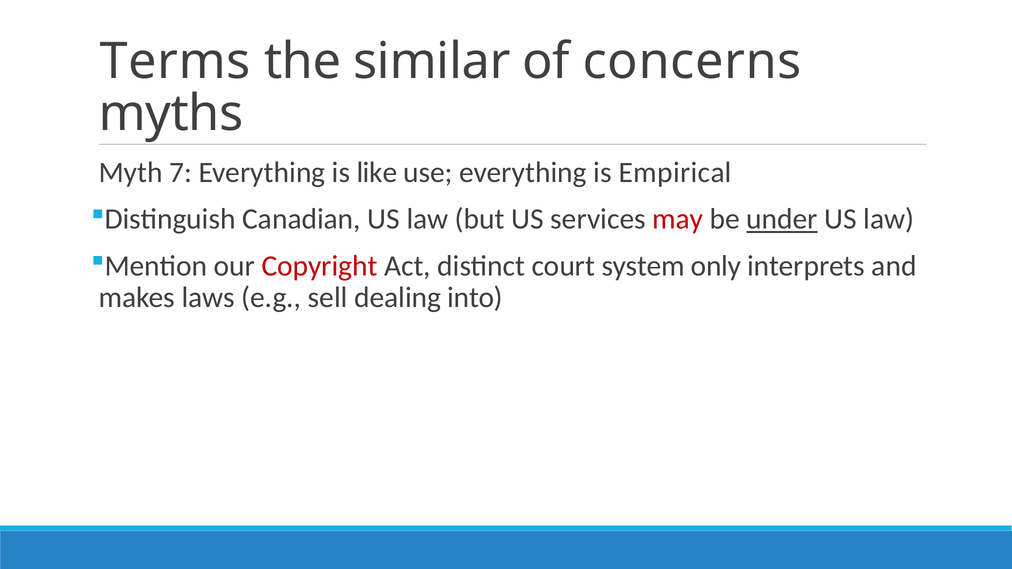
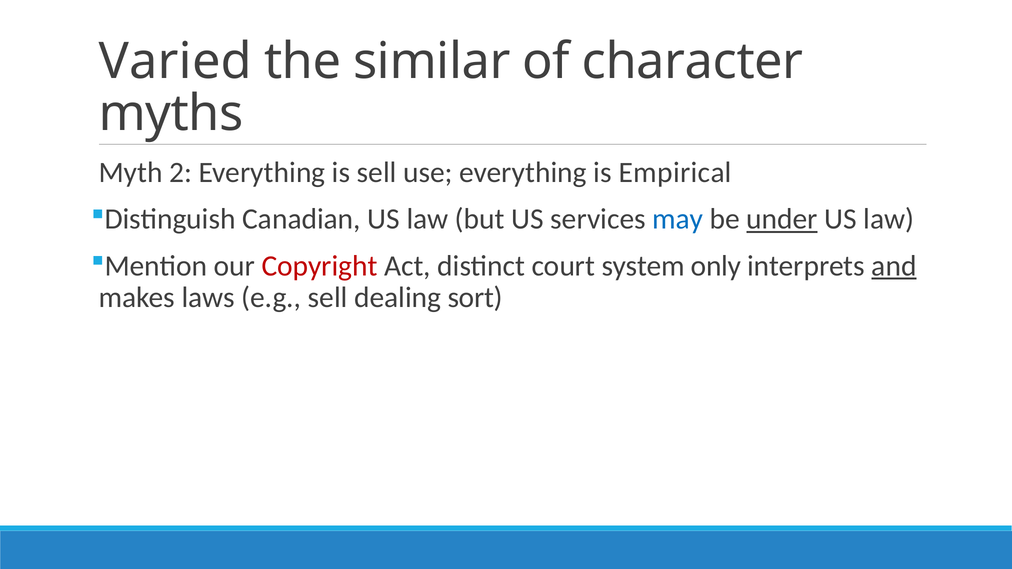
Terms: Terms -> Varied (175, 62)
concerns: concerns -> character (693, 62)
7: 7 -> 2 (181, 173)
is like: like -> sell (377, 173)
may colour: red -> blue (678, 219)
and underline: none -> present (894, 266)
into: into -> sort (475, 298)
